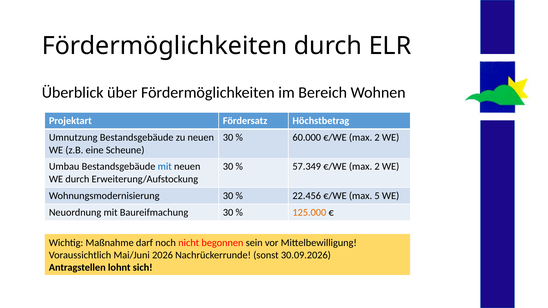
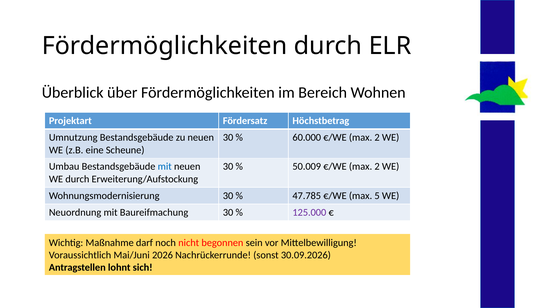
57.349: 57.349 -> 50.009 (307, 167)
22.456: 22.456 -> 47.785 (307, 196)
125.000 colour: orange -> purple (309, 213)
